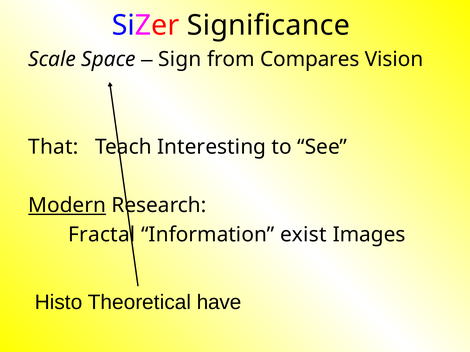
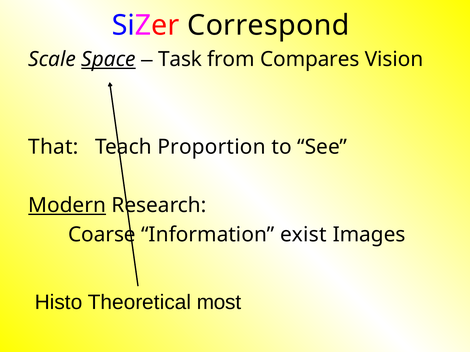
Significance: Significance -> Correspond (268, 26)
Space underline: none -> present (108, 59)
Sign: Sign -> Task (180, 59)
Interesting: Interesting -> Proportion (212, 147)
Fractal: Fractal -> Coarse (102, 235)
have: have -> most (219, 303)
